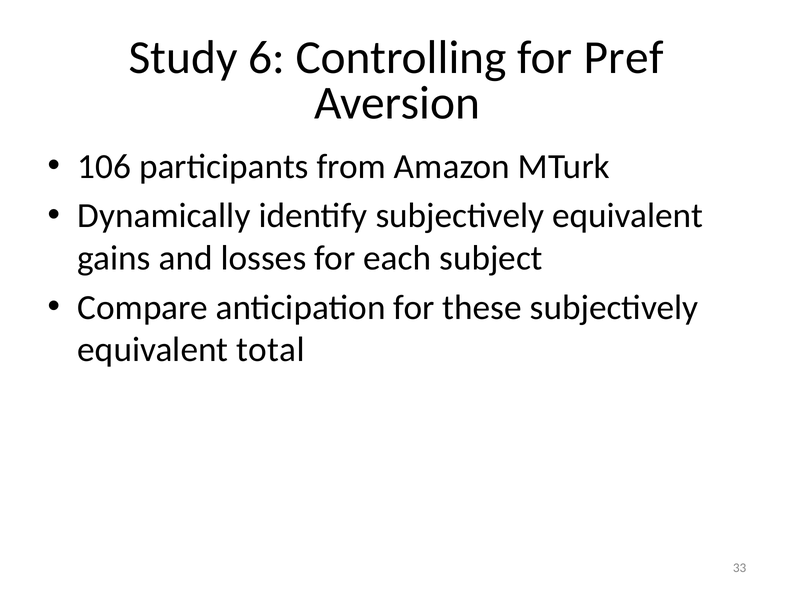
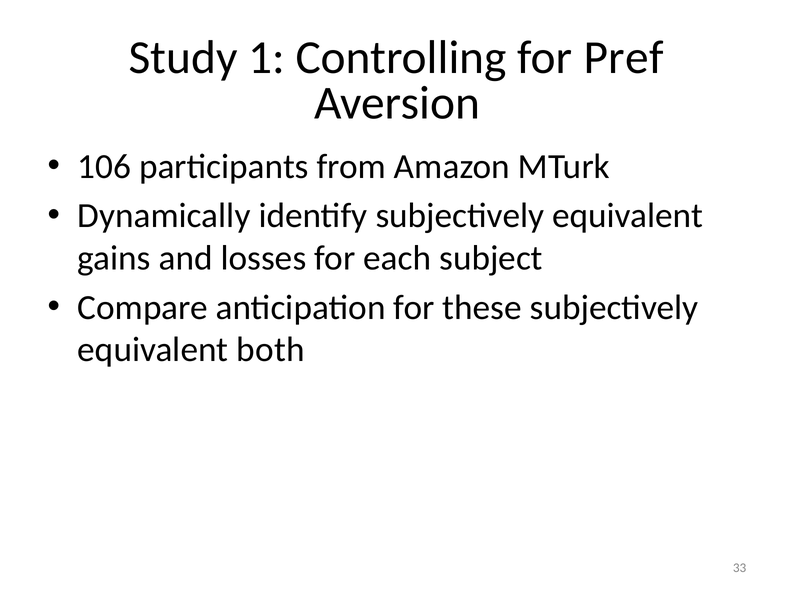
6: 6 -> 1 (267, 58)
total: total -> both (270, 350)
